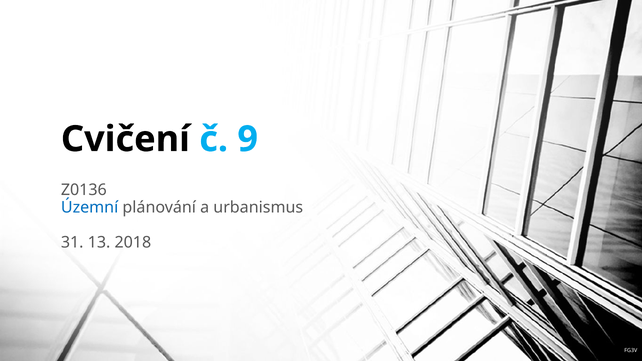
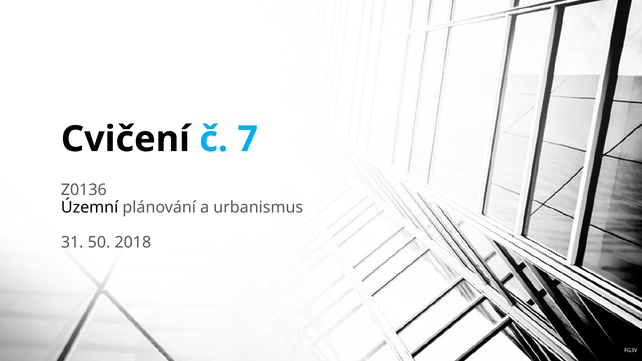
9: 9 -> 7 (248, 139)
Územní colour: blue -> black (90, 208)
13: 13 -> 50 (99, 242)
